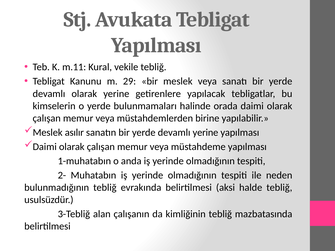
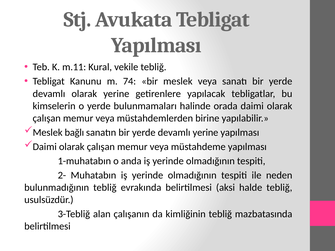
29: 29 -> 74 (129, 81)
asılır: asılır -> bağlı (74, 133)
